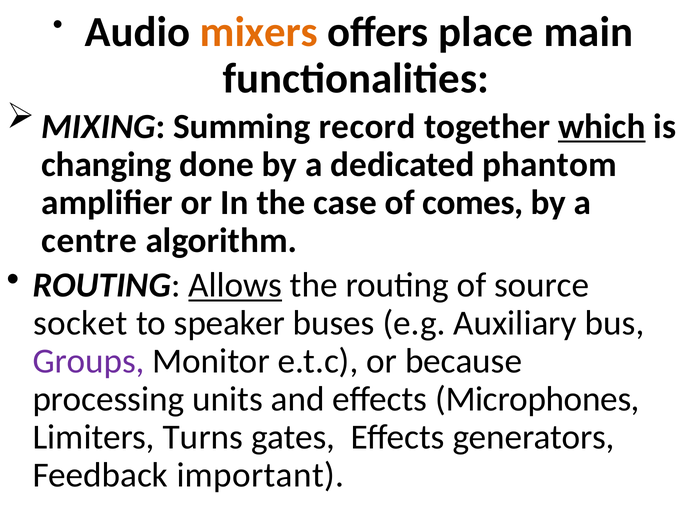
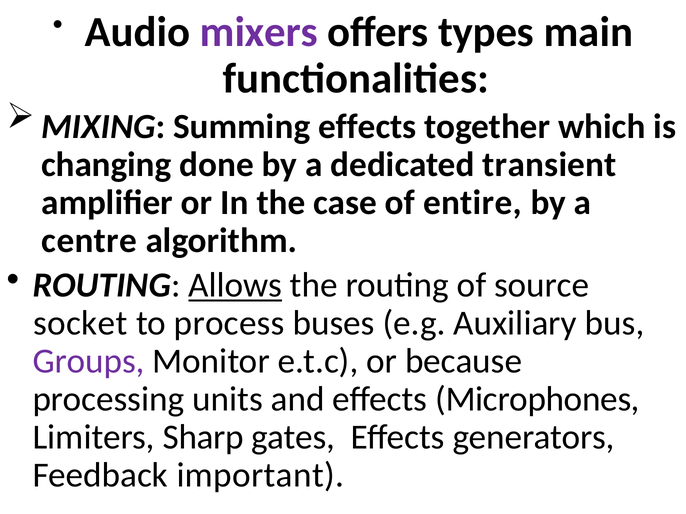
mixers colour: orange -> purple (259, 32)
place: place -> types (486, 32)
Summing record: record -> effects (367, 127)
which underline: present -> none (602, 127)
phantom: phantom -> transient (550, 165)
comes: comes -> entire (473, 203)
speaker: speaker -> process (229, 324)
Turns: Turns -> Sharp (203, 438)
